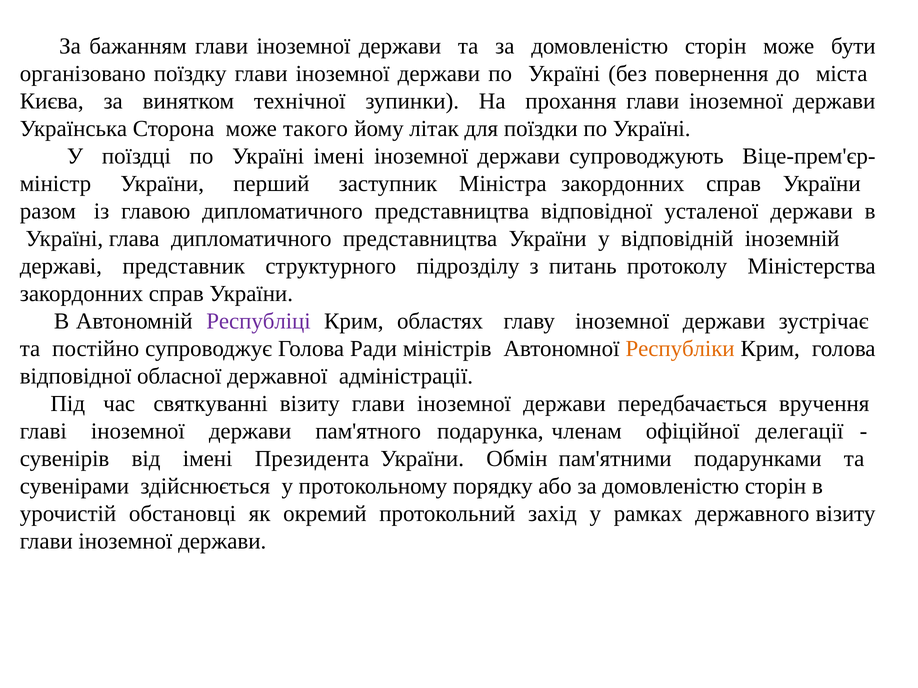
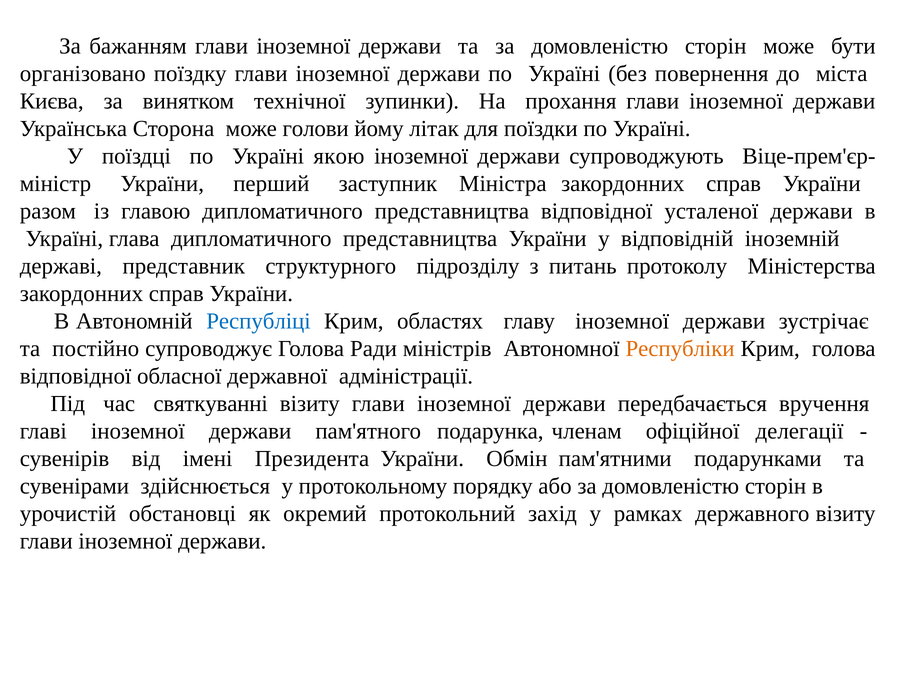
такого: такого -> голови (316, 129)
Україні імені: імені -> якою (339, 156)
Республіці colour: purple -> blue (258, 321)
